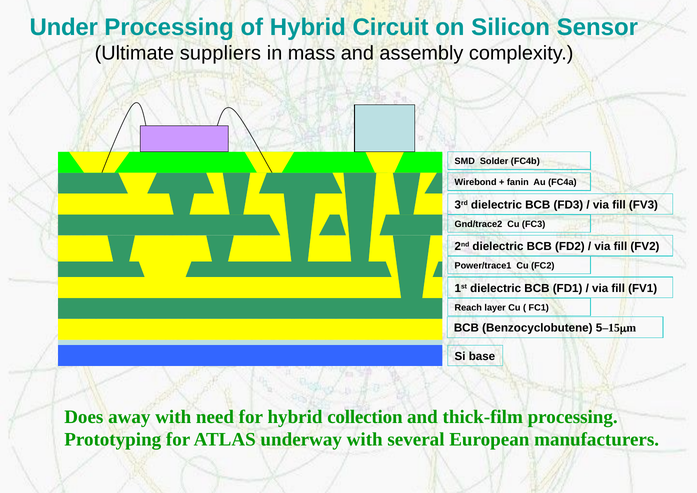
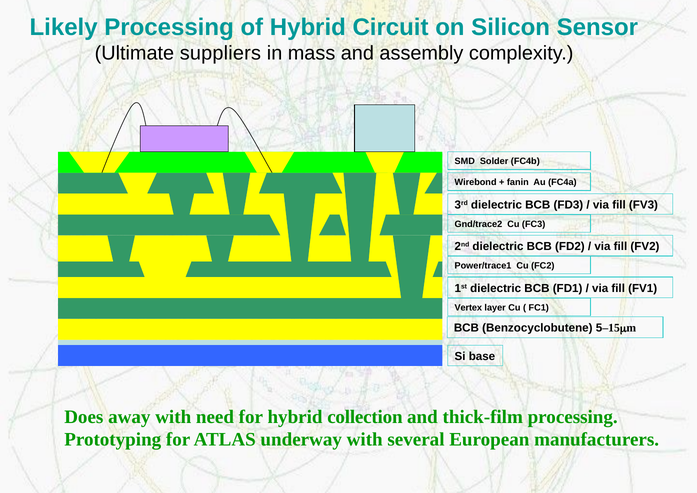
Under: Under -> Likely (64, 27)
Reach: Reach -> Vertex (468, 307)
